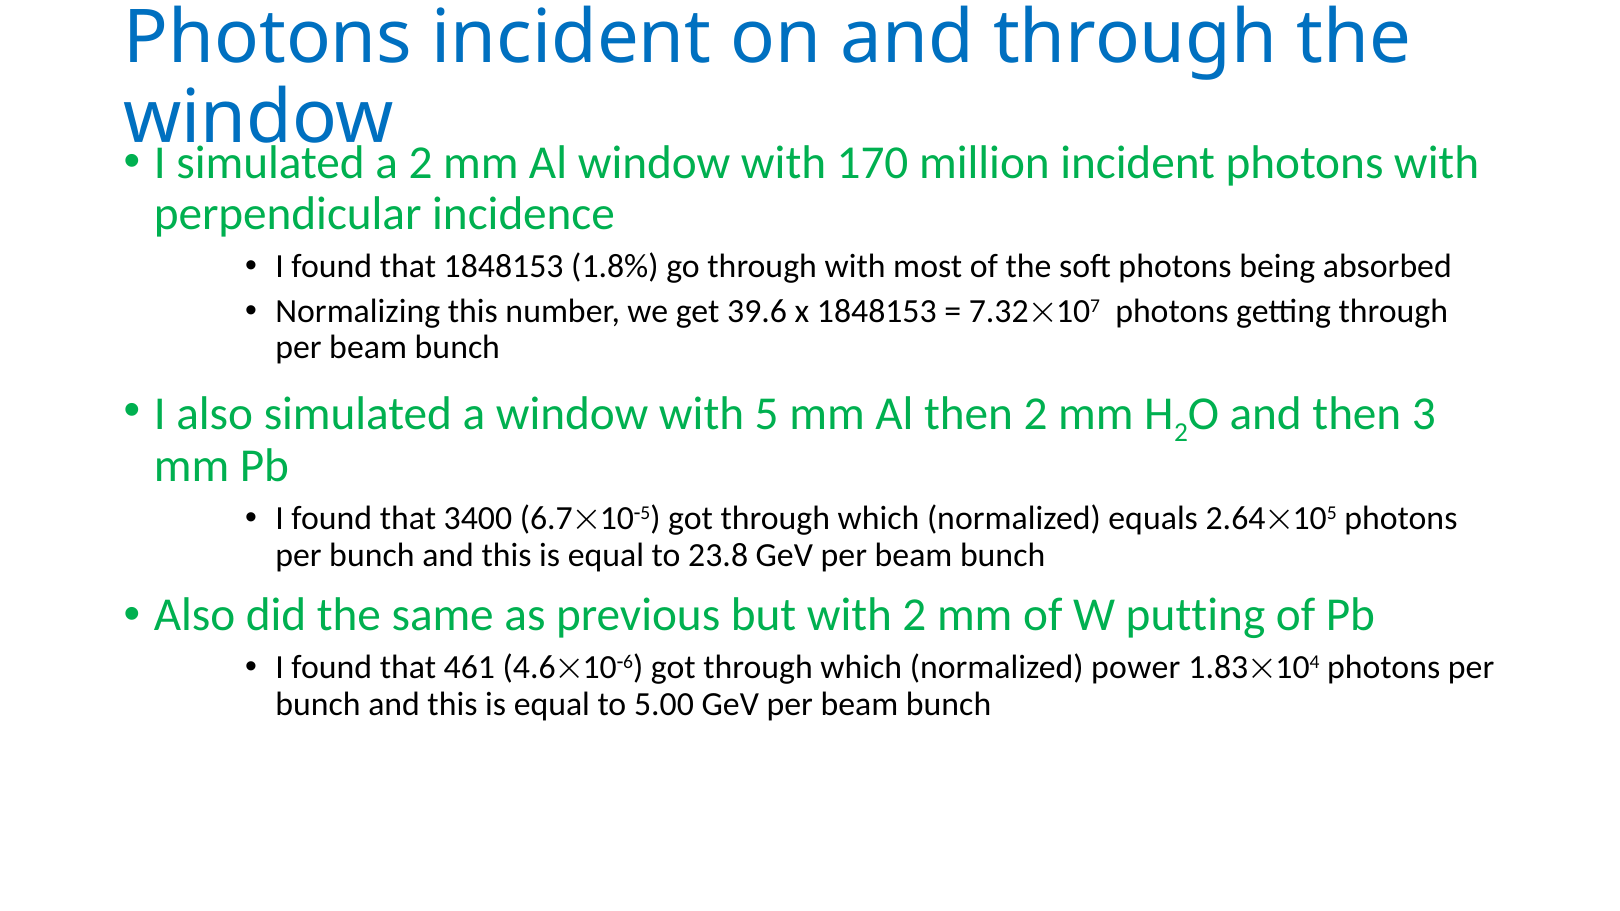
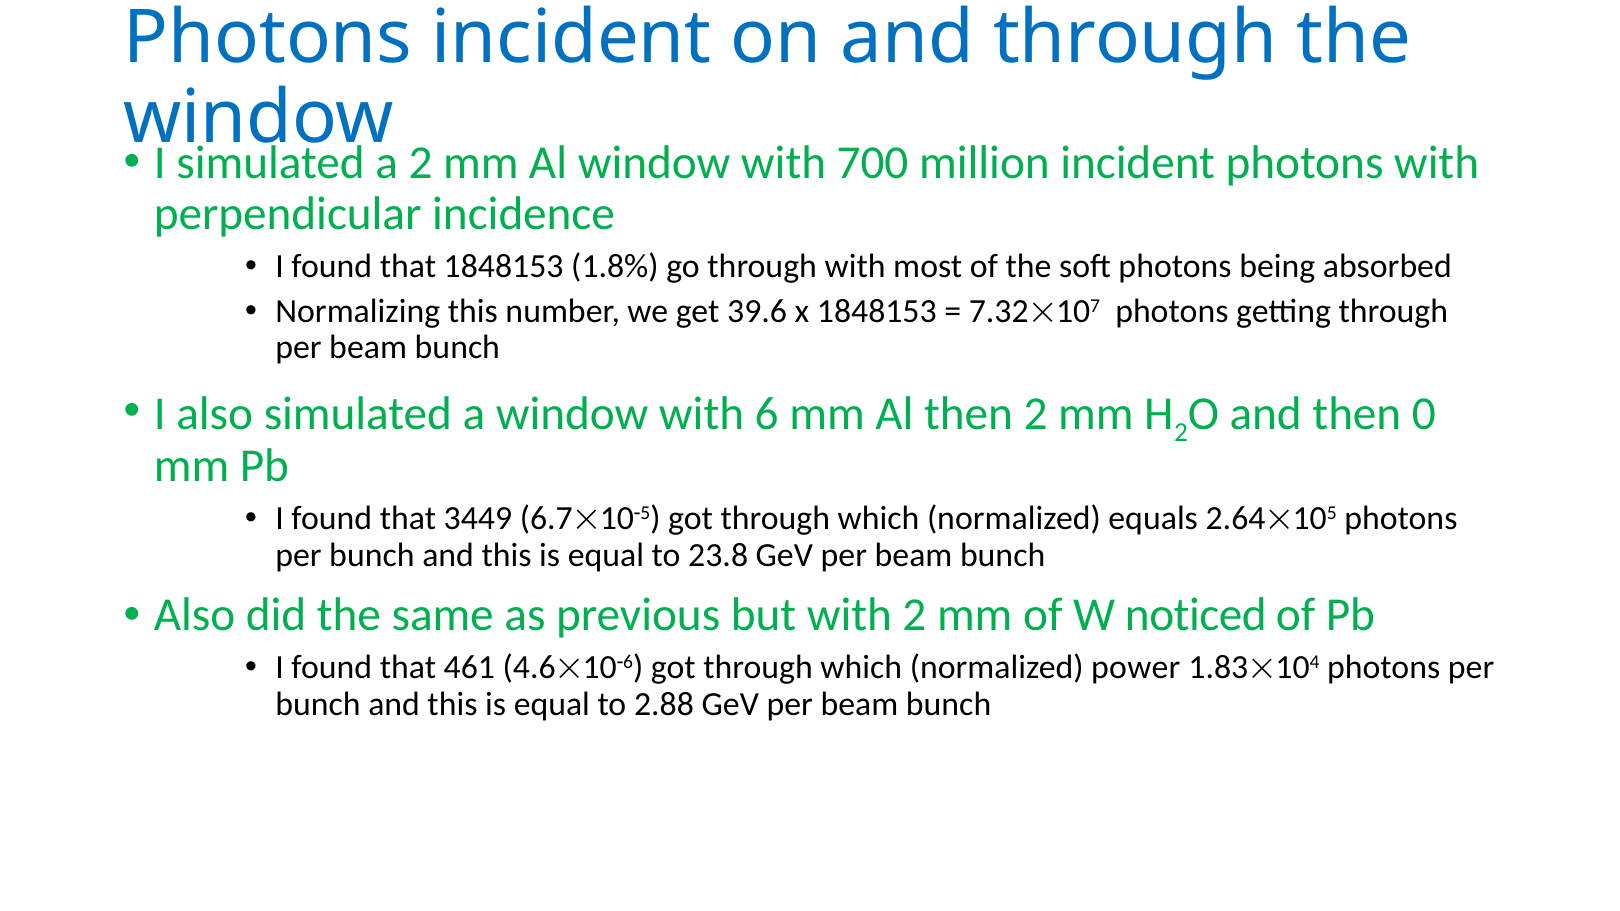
170: 170 -> 700 (873, 163)
5: 5 -> 6 (767, 414)
3: 3 -> 0 (1424, 414)
3400: 3400 -> 3449 (478, 519)
putting: putting -> noticed (1196, 616)
5.00: 5.00 -> 2.88 (664, 704)
